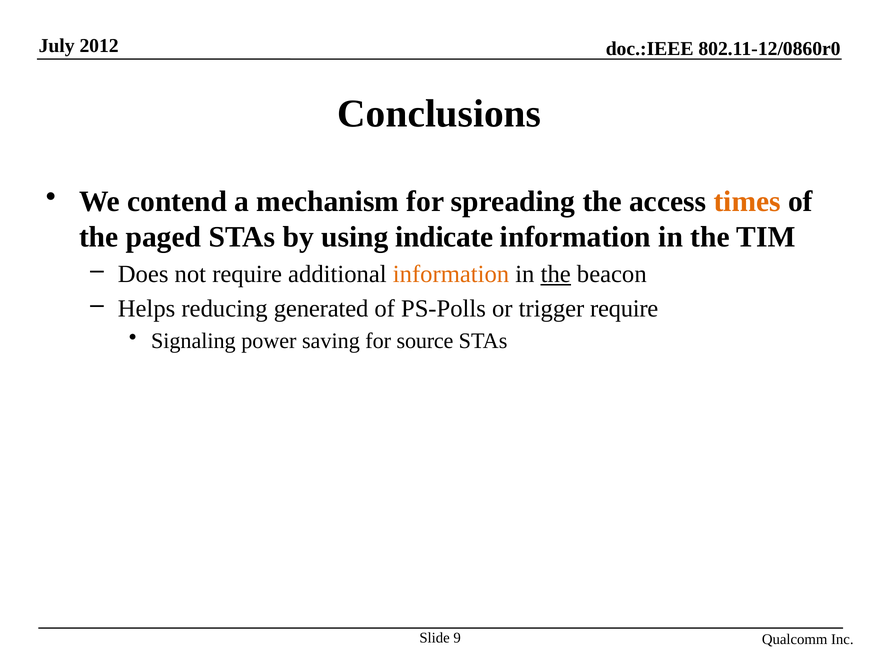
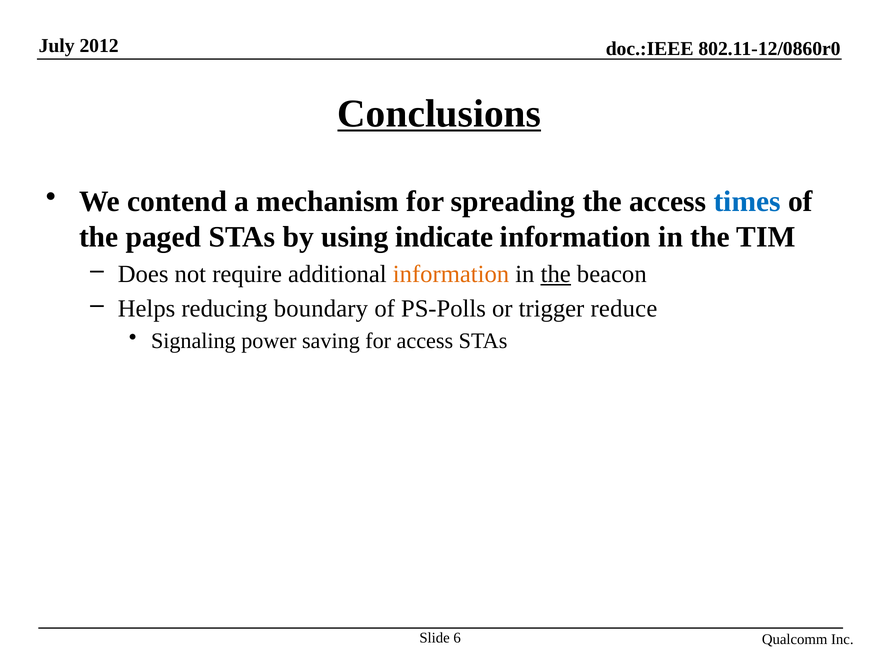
Conclusions underline: none -> present (439, 113)
times colour: orange -> blue (747, 201)
generated: generated -> boundary (321, 308)
trigger require: require -> reduce (624, 308)
for source: source -> access (425, 341)
9: 9 -> 6 (457, 637)
